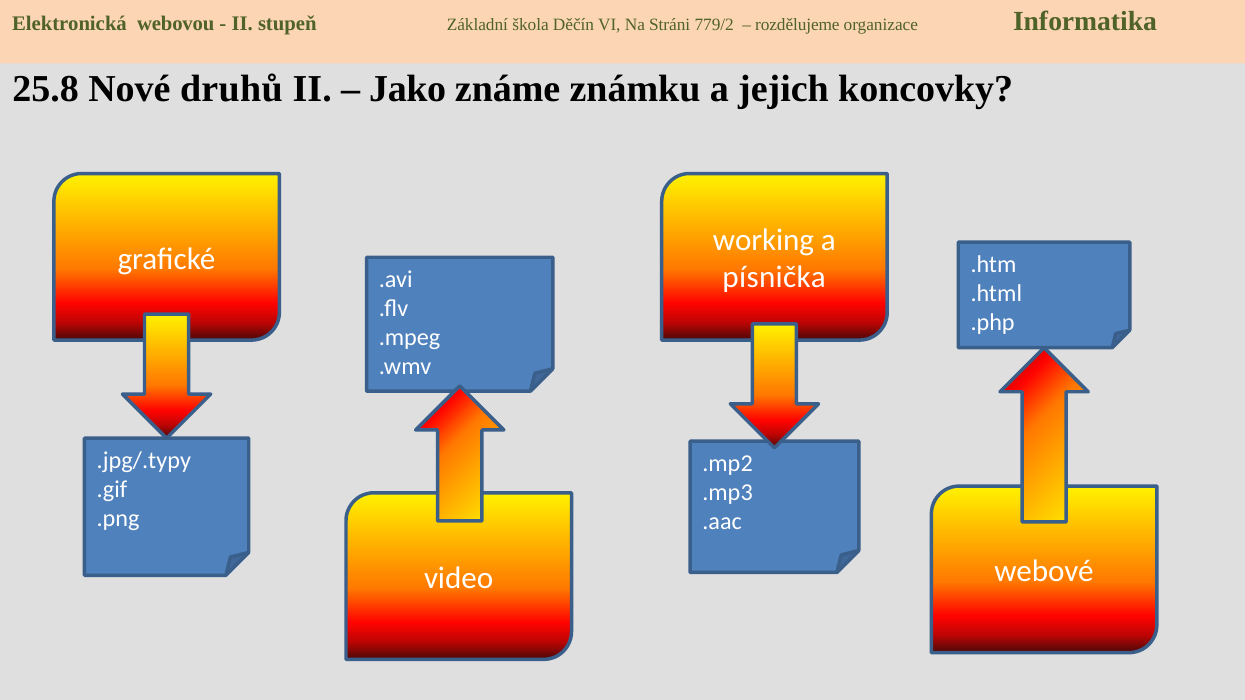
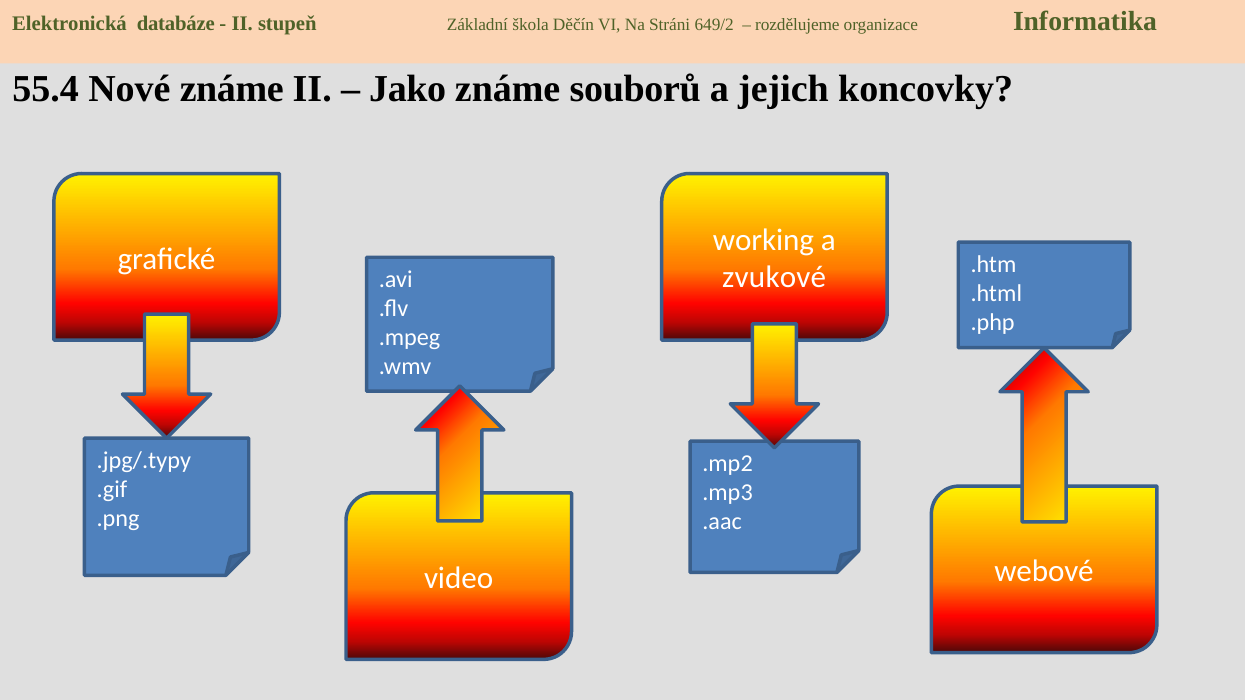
webovou: webovou -> databáze (176, 24)
779/2: 779/2 -> 649/2 (714, 25)
25.8: 25.8 -> 55.4 (46, 89)
Nové druhů: druhů -> známe (232, 89)
známku: známku -> souborů (635, 89)
písnička: písnička -> zvukové (774, 278)
